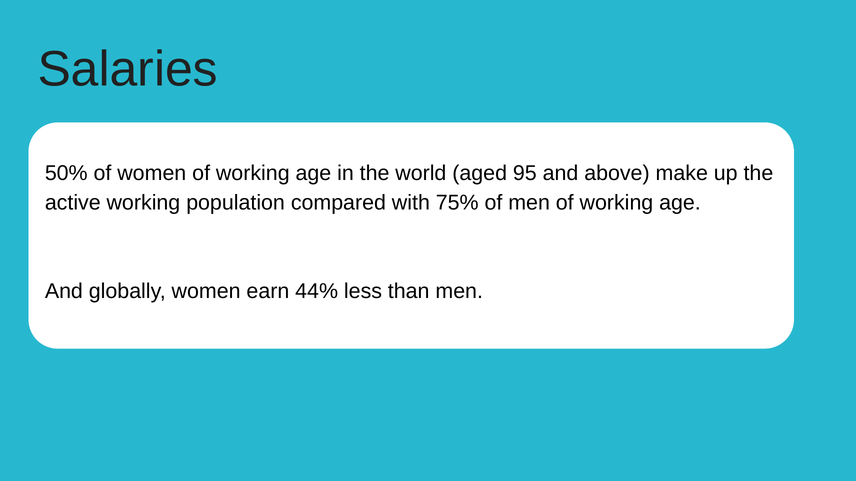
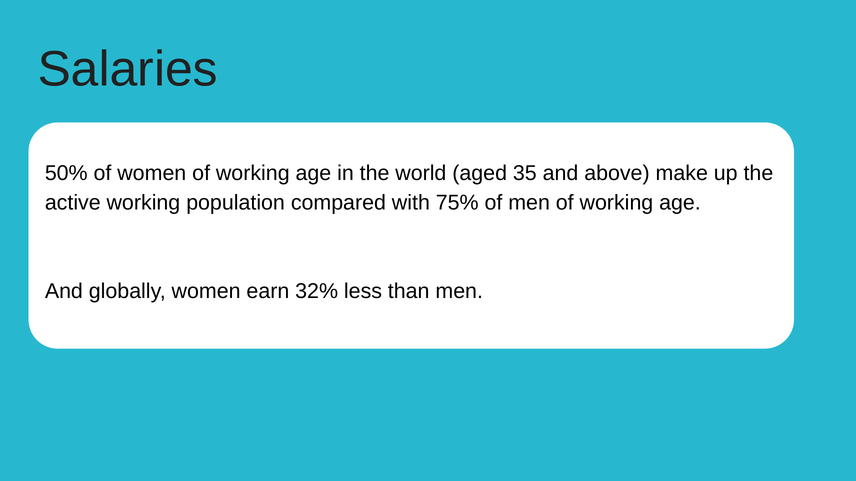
95: 95 -> 35 (525, 173)
44%: 44% -> 32% (317, 291)
